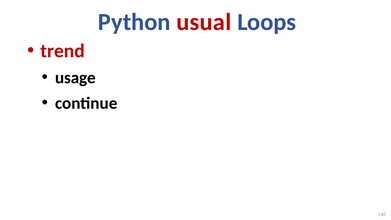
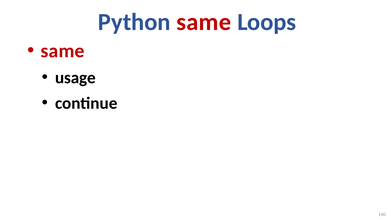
Python usual: usual -> same (204, 22)
trend: trend -> same (63, 51)
